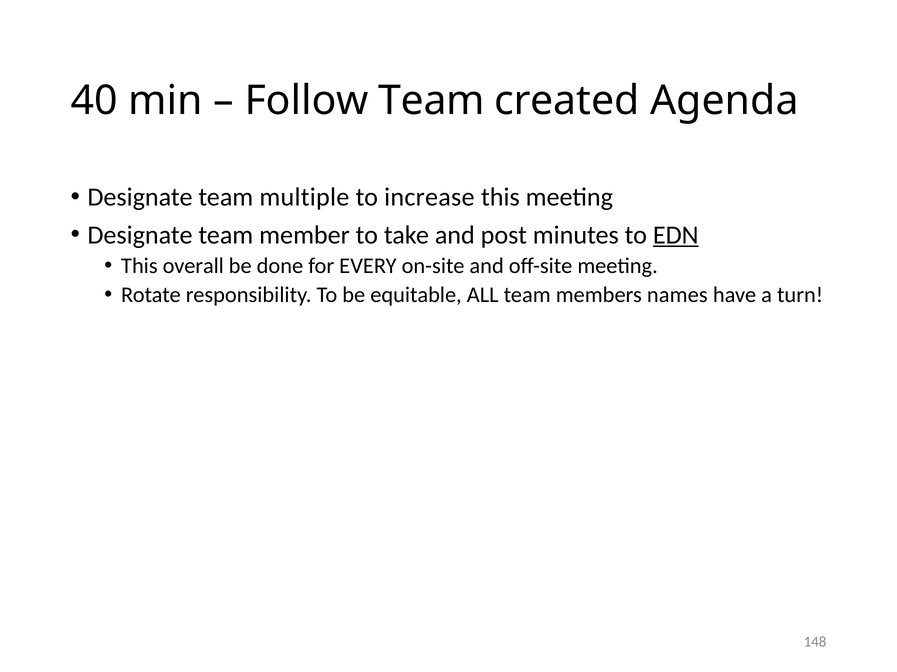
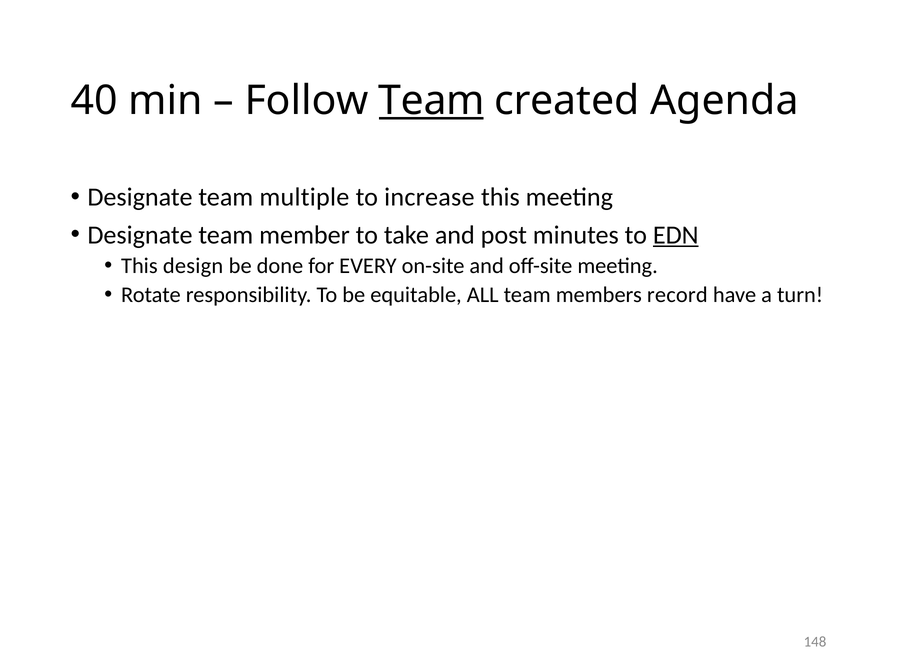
Team underline: none -> present (432, 101)
overall: overall -> design (193, 266)
names: names -> record (677, 295)
